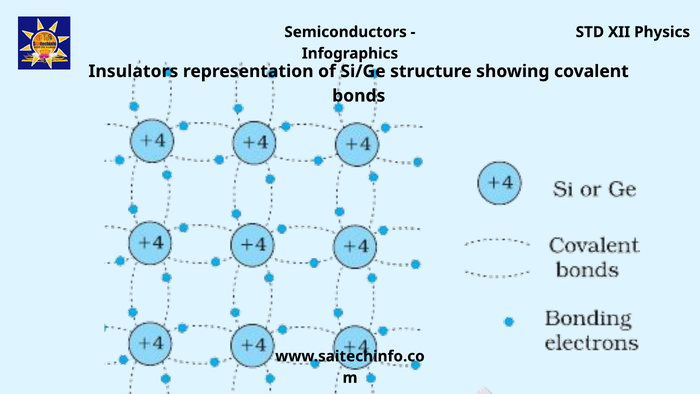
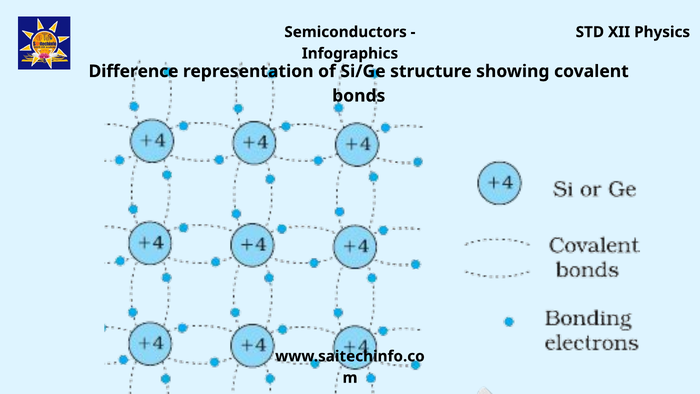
Insulators: Insulators -> Difference (134, 71)
